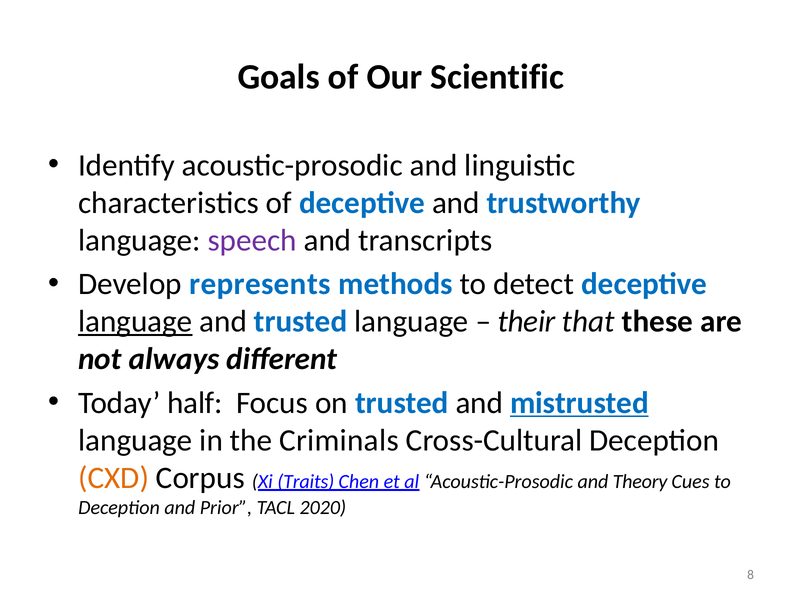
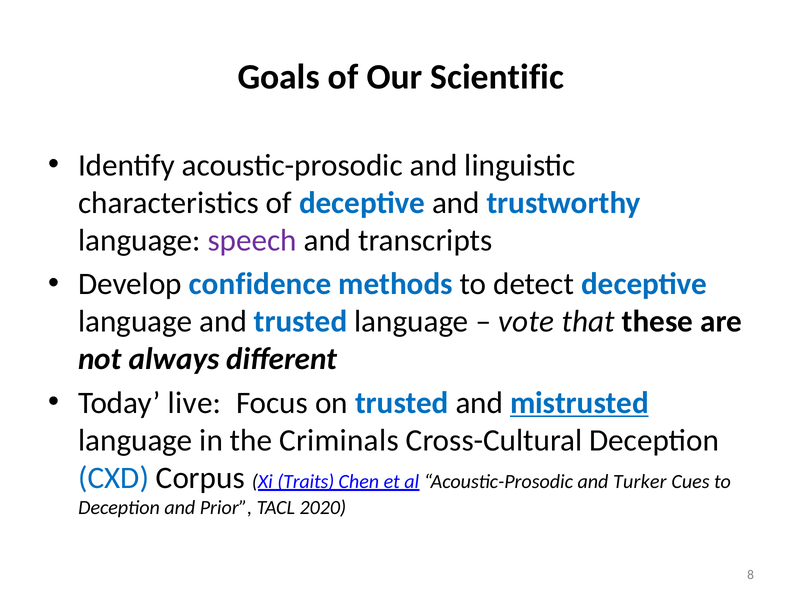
represents: represents -> confidence (260, 284)
language underline: present -> none (135, 321)
their: their -> vote (526, 321)
half: half -> live (195, 402)
CXD colour: orange -> blue (114, 477)
Theory: Theory -> Turker (640, 481)
